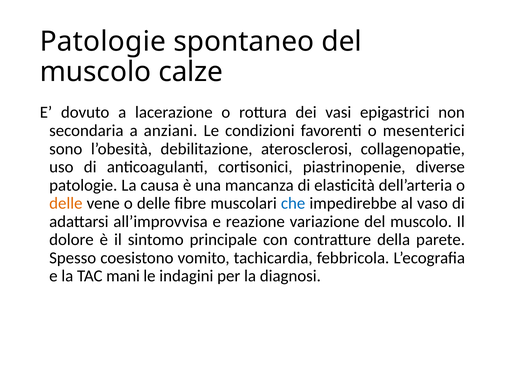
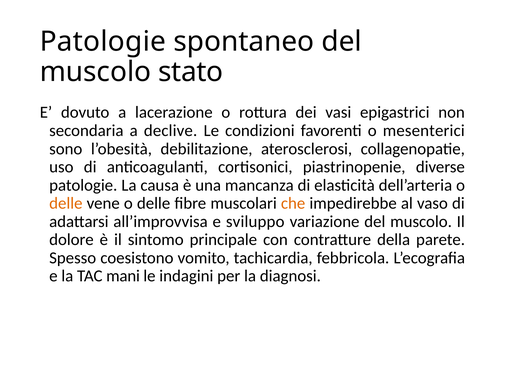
calze: calze -> stato (191, 72)
anziani: anziani -> declive (171, 131)
che colour: blue -> orange (293, 203)
reazione: reazione -> sviluppo (255, 221)
